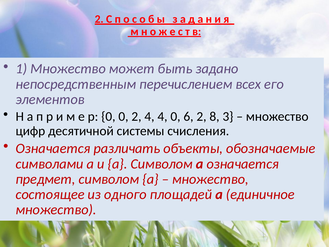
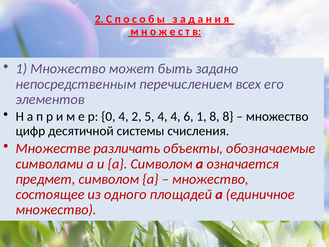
0 0: 0 -> 4 (123, 116)
2 4: 4 -> 5 (149, 116)
4 0: 0 -> 4 (175, 116)
6 2: 2 -> 1 (201, 116)
8 3: 3 -> 8 (228, 116)
Означается: Означается -> Множестве (53, 148)
